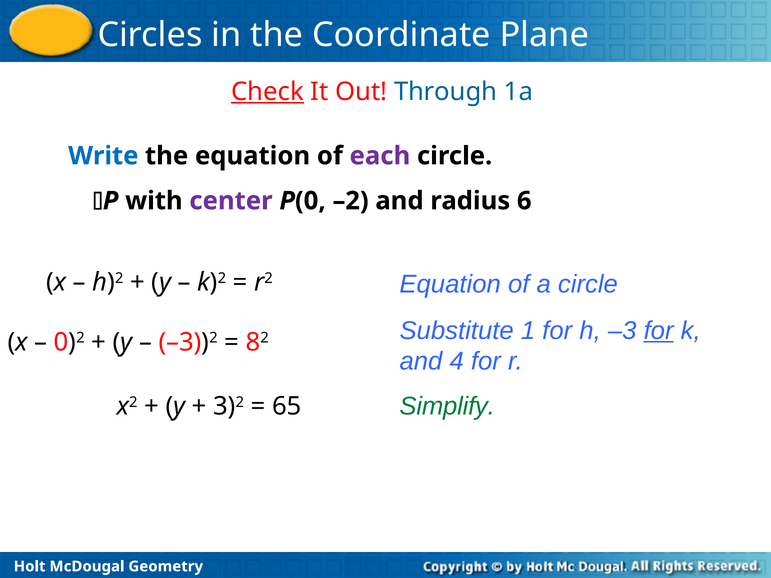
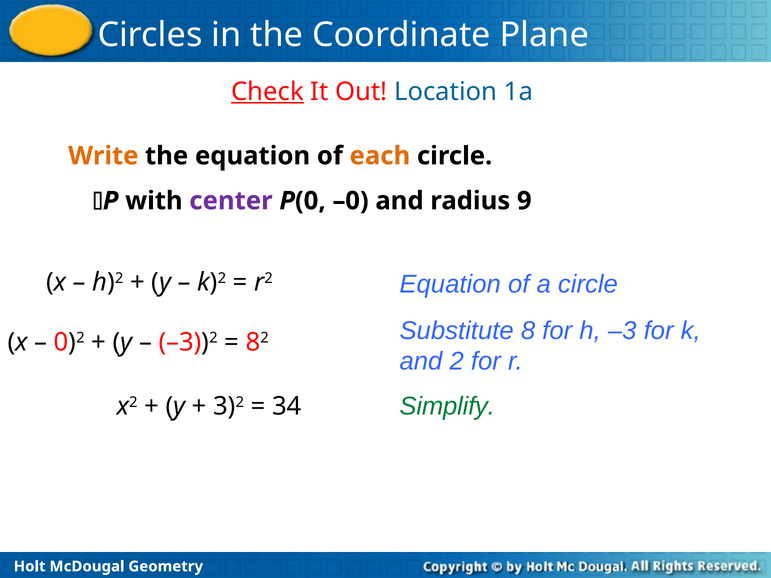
Through: Through -> Location (446, 92)
Write colour: blue -> orange (103, 156)
each colour: purple -> orange (380, 156)
–2: –2 -> –0 (351, 201)
6: 6 -> 9 (524, 201)
1: 1 -> 8 (528, 331)
for underline: present -> none (659, 331)
4: 4 -> 2 (457, 362)
65: 65 -> 34 (287, 406)
